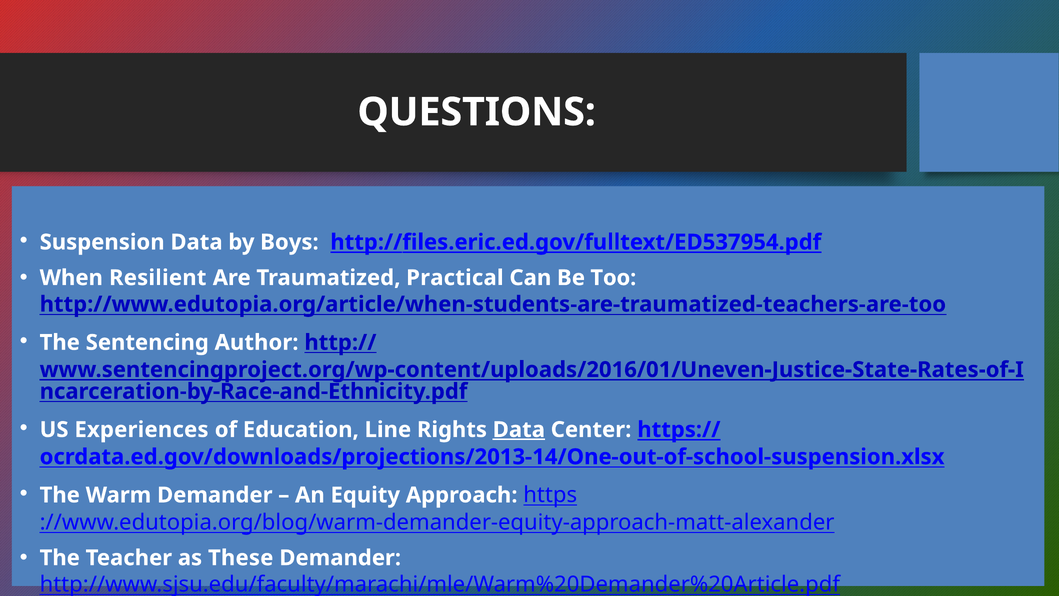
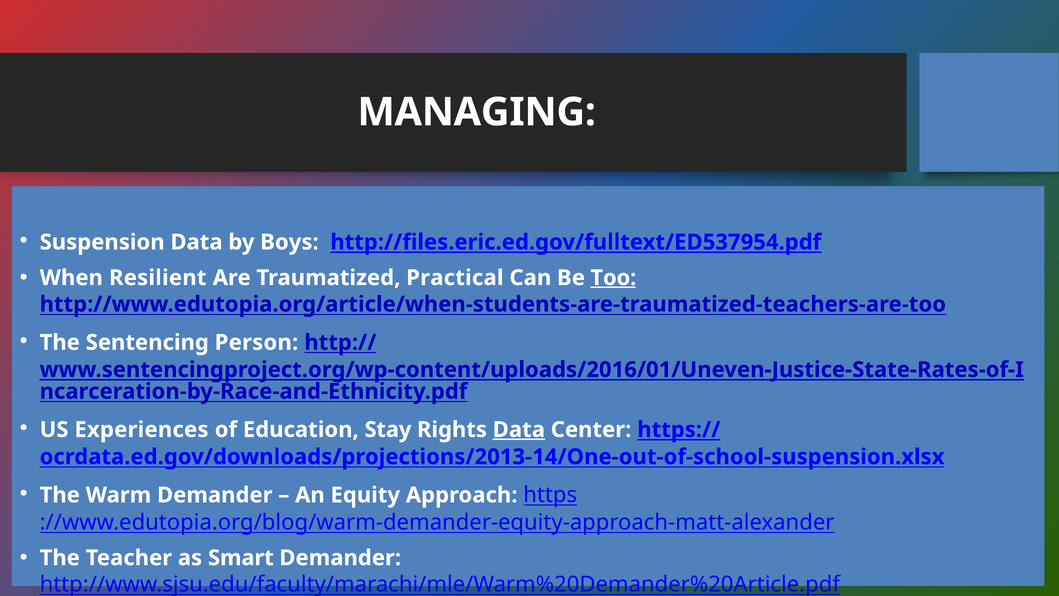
QUESTIONS: QUESTIONS -> MANAGING (477, 112)
Too underline: none -> present (613, 278)
Author: Author -> Person (256, 342)
Line: Line -> Stay (388, 429)
These: These -> Smart (241, 558)
